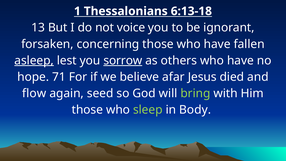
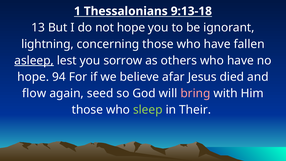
6:13-18: 6:13-18 -> 9:13-18 (191, 11)
not voice: voice -> hope (131, 28)
forsaken: forsaken -> lightning (47, 44)
sorrow underline: present -> none (123, 60)
71: 71 -> 94 (59, 77)
bring colour: light green -> pink (195, 93)
Body: Body -> Their (195, 110)
